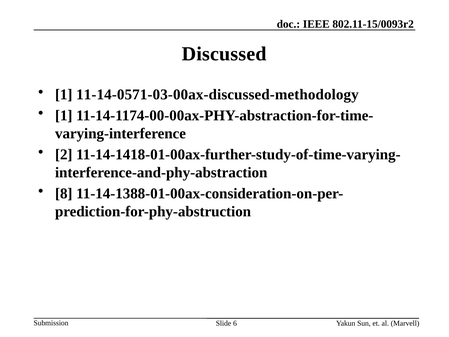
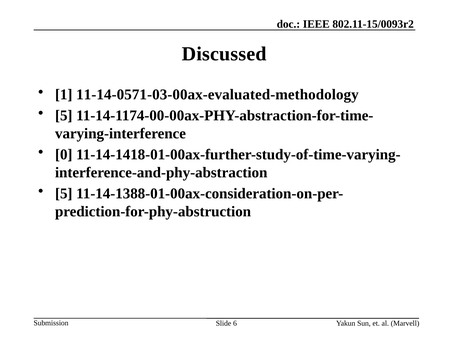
11-14-0571-03-00ax-discussed-methodology: 11-14-0571-03-00ax-discussed-methodology -> 11-14-0571-03-00ax-evaluated-methodology (217, 95)
1: 1 -> 5 (64, 116)
2: 2 -> 0 (64, 154)
8: 8 -> 5 (64, 193)
